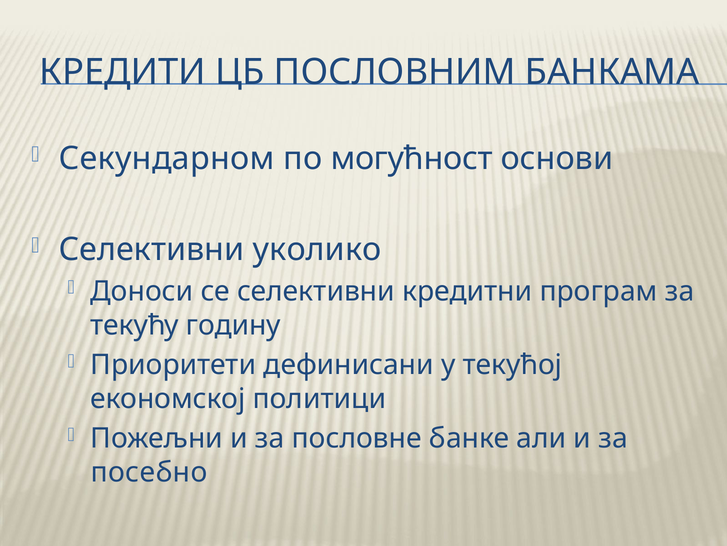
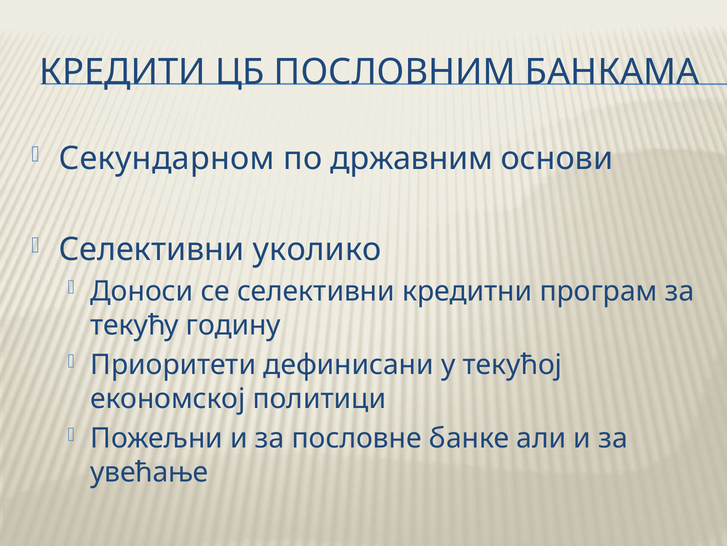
могућност: могућност -> државним (412, 159)
посебно: посебно -> увећање (149, 472)
